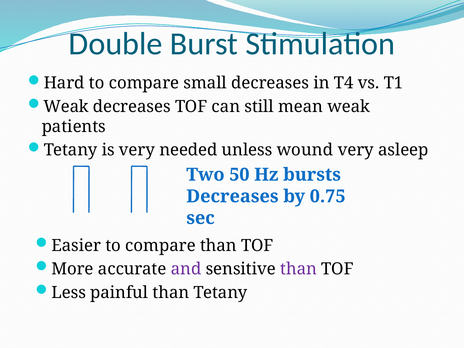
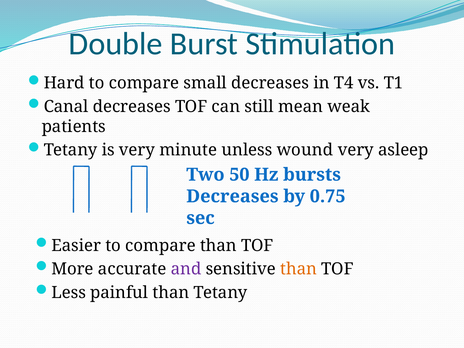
Weak: Weak -> Canal (66, 107)
needed: needed -> minute (188, 150)
than colour: purple -> orange (299, 269)
